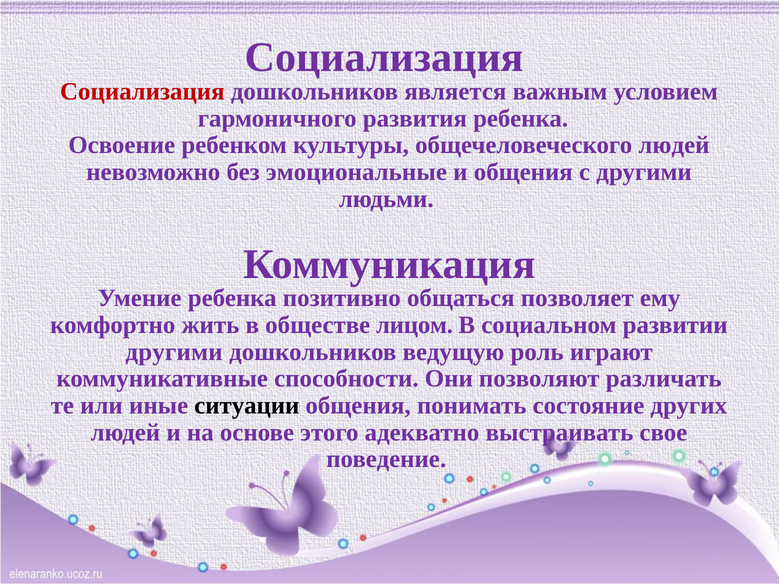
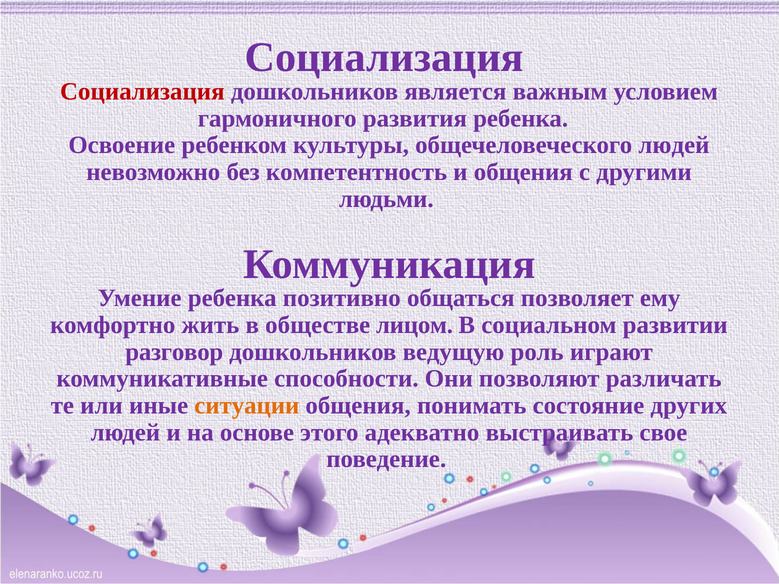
эмоциональные: эмоциональные -> компетентность (356, 172)
другими: другими -> разговор (174, 352)
ситуации colour: black -> orange (247, 406)
